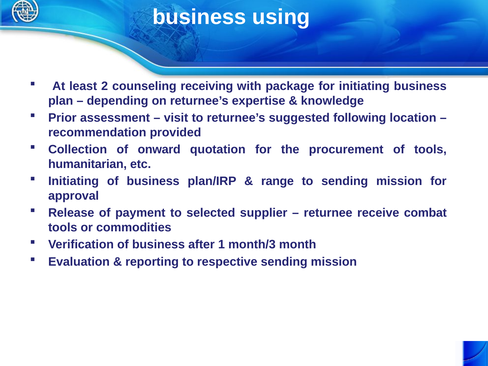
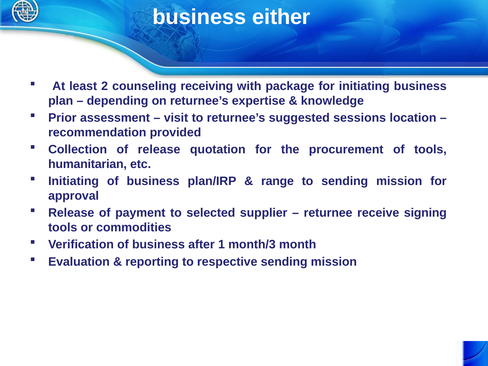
using: using -> either (281, 17)
following: following -> sessions (360, 118)
of onward: onward -> release (159, 149)
combat: combat -> signing (425, 213)
